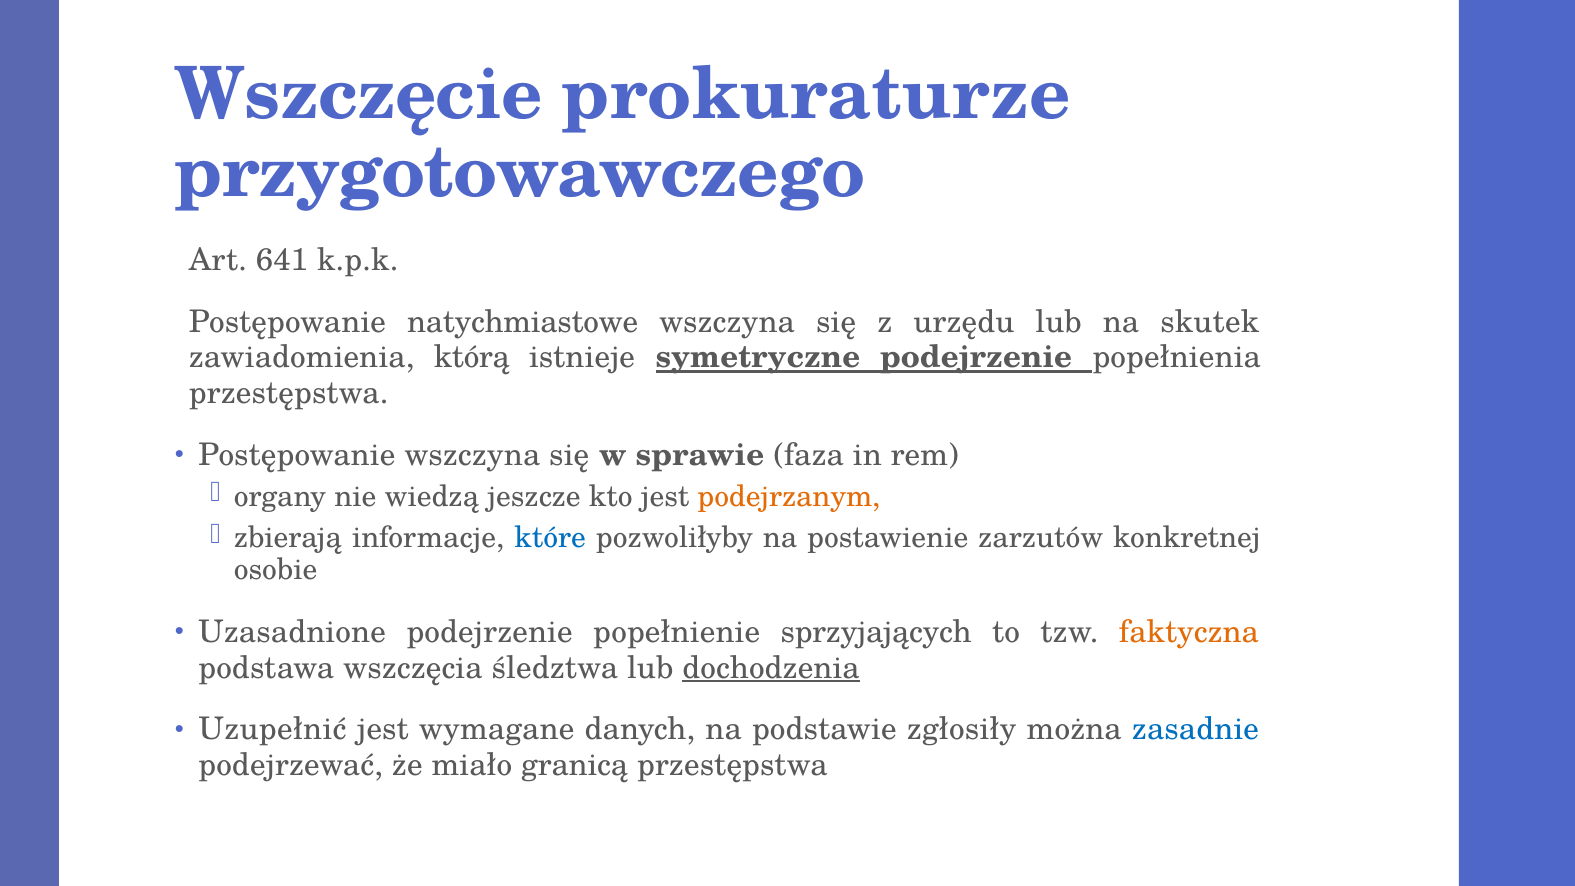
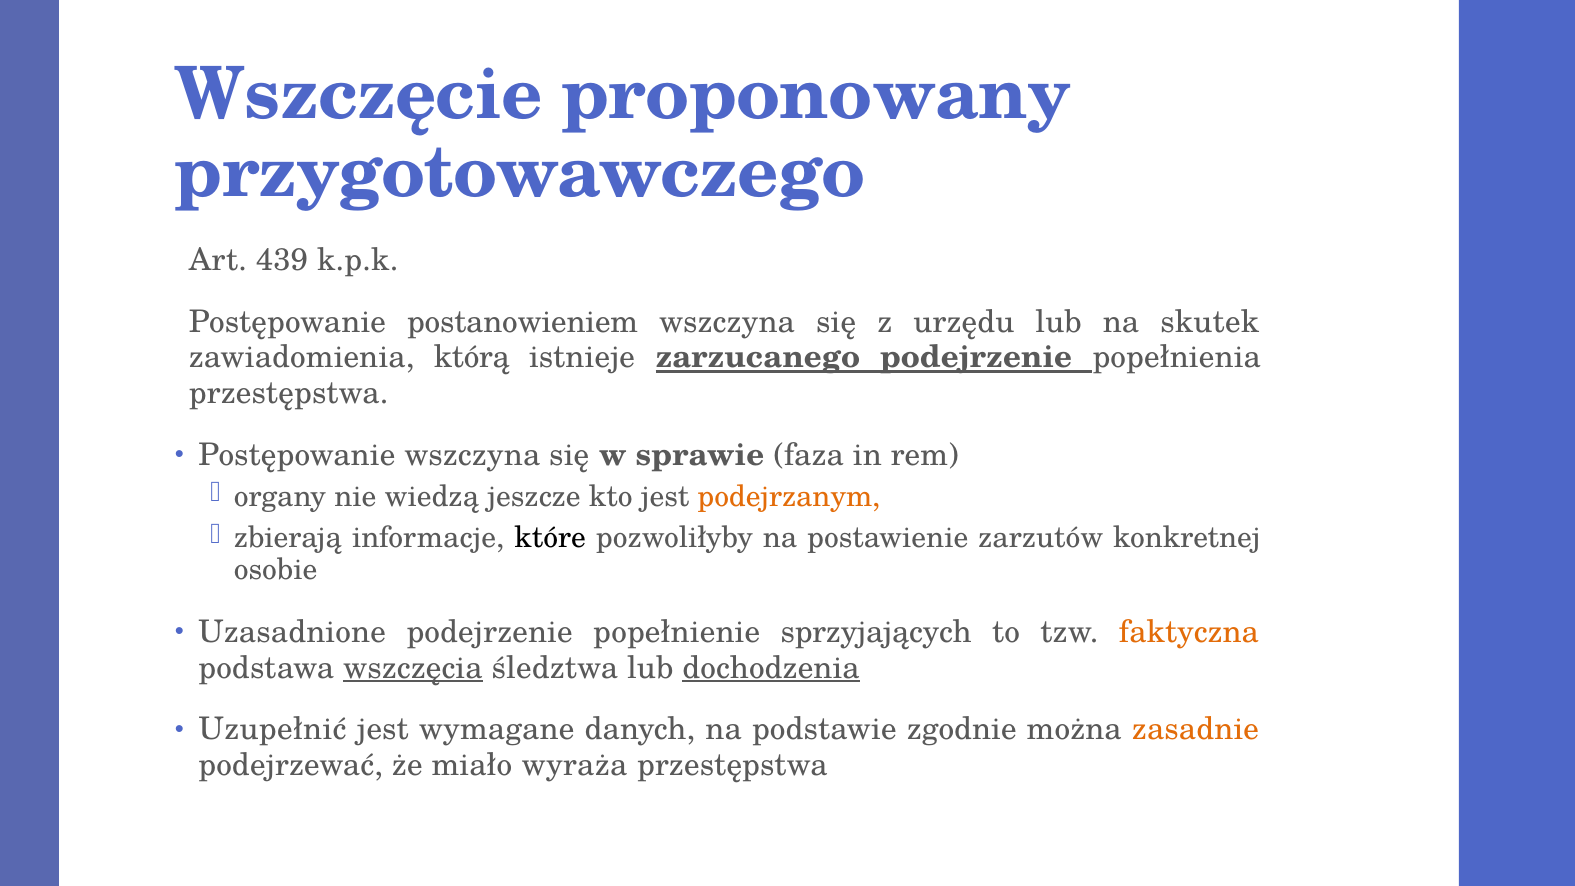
prokuraturze: prokuraturze -> proponowany (817, 95)
641: 641 -> 439 (282, 260)
natychmiastowe: natychmiastowe -> postanowieniem (523, 322)
symetryczne: symetryczne -> zarzucanego (758, 358)
które colour: blue -> black (550, 538)
wszczęcia underline: none -> present (413, 668)
zgłosiły: zgłosiły -> zgodnie (962, 730)
zasadnie colour: blue -> orange (1195, 730)
granicą: granicą -> wyraża (575, 765)
